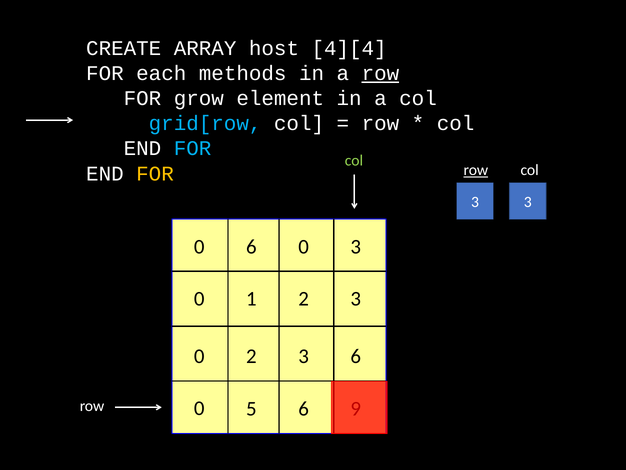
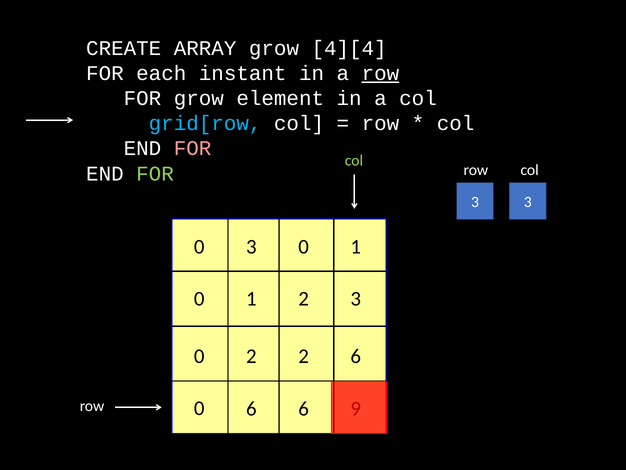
ARRAY host: host -> grow (274, 48)
methods: methods -> instant (243, 73)
FOR colour: light blue -> pink (193, 148)
row underline: present -> none (476, 170)
FOR colour: yellow -> light green (155, 173)
0 6: 6 -> 3 (251, 247)
0 3: 3 -> 1 (356, 247)
2 3: 3 -> 2 (304, 356)
0 5: 5 -> 6 (251, 408)
